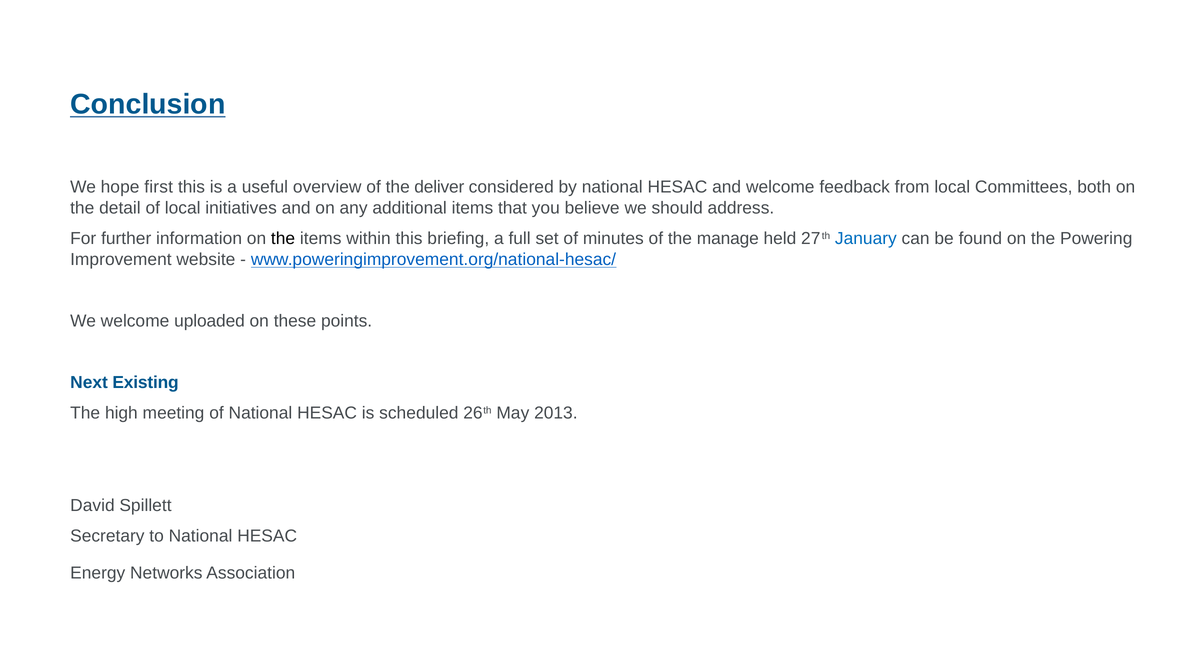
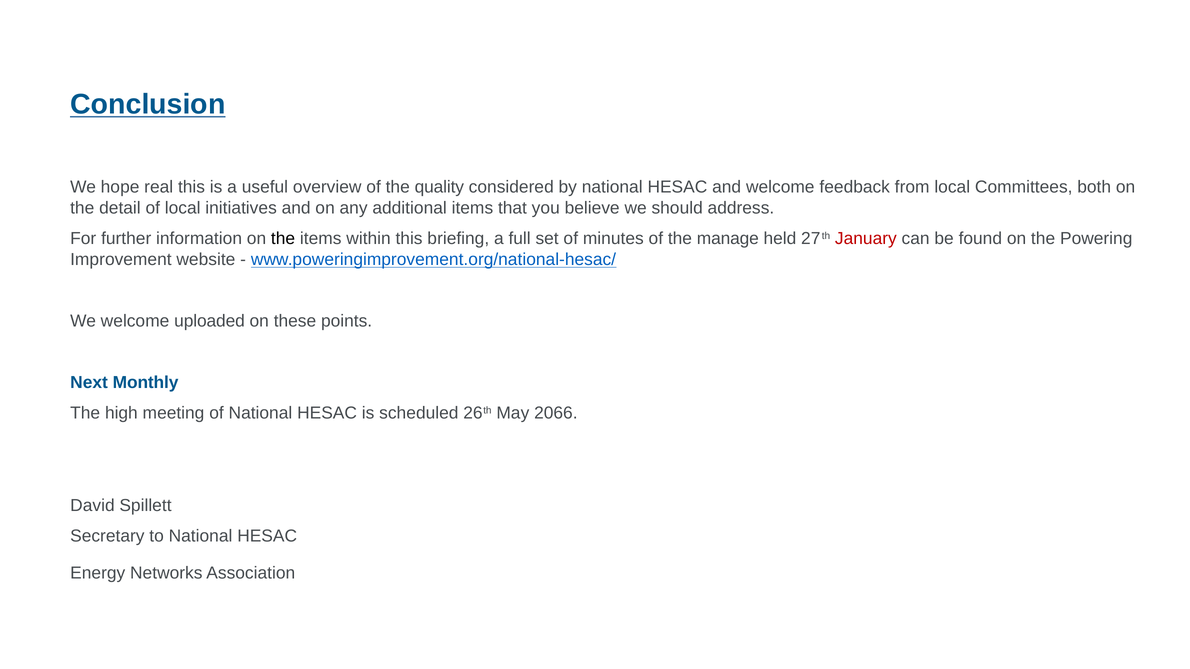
first: first -> real (159, 187)
deliver: deliver -> quality (439, 187)
January colour: blue -> red (866, 239)
Existing: Existing -> Monthly (146, 383)
2013: 2013 -> 2066 (556, 413)
